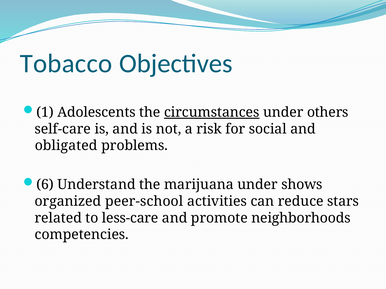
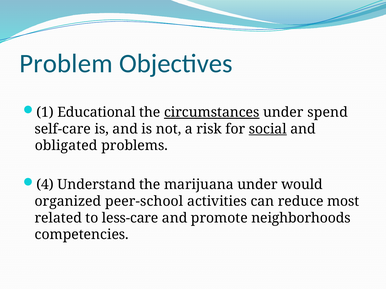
Tobacco: Tobacco -> Problem (66, 64)
Adolescents: Adolescents -> Educational (97, 112)
others: others -> spend (328, 112)
social underline: none -> present (268, 129)
6: 6 -> 4 (45, 185)
shows: shows -> would (302, 185)
stars: stars -> most (343, 202)
